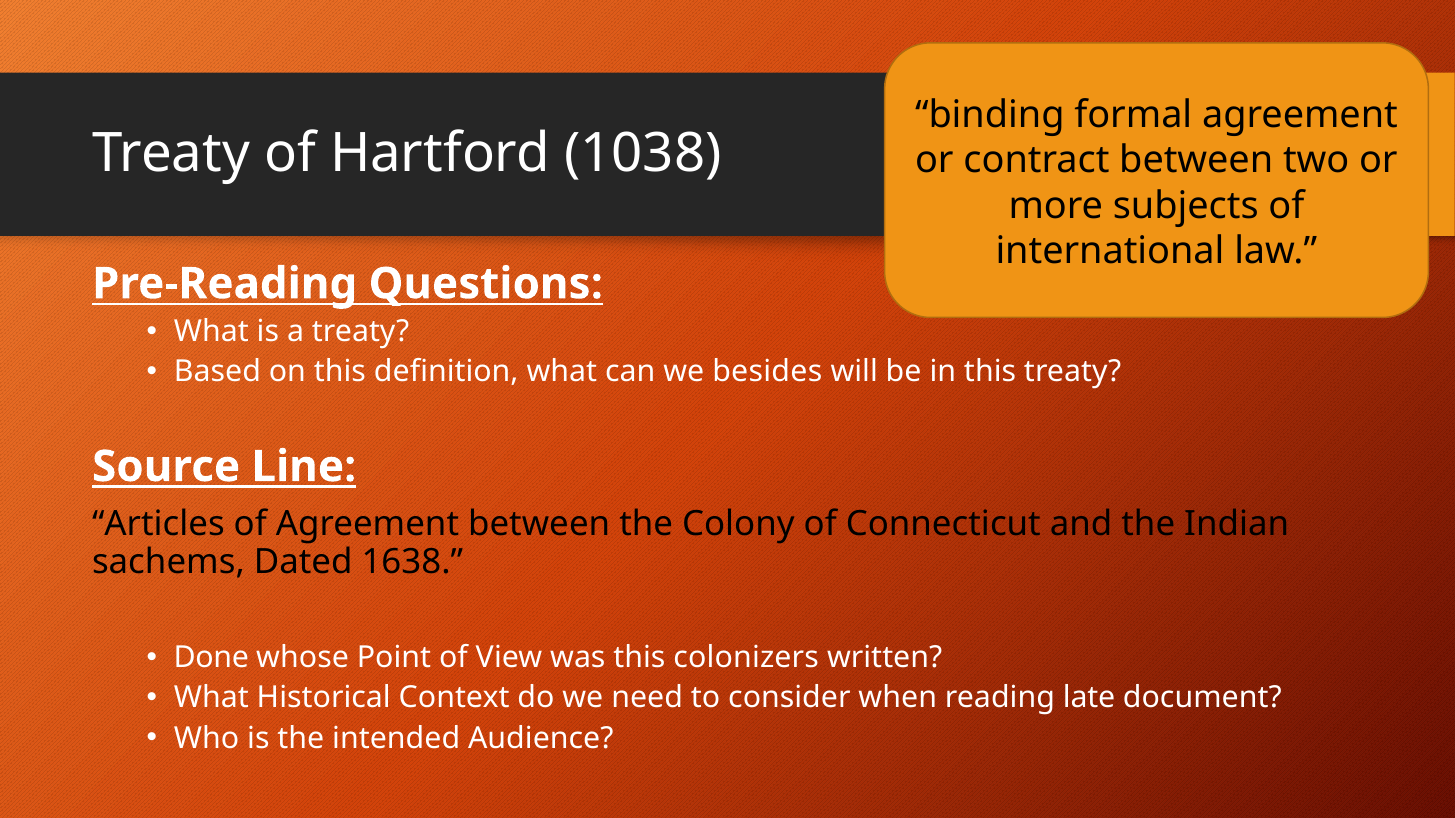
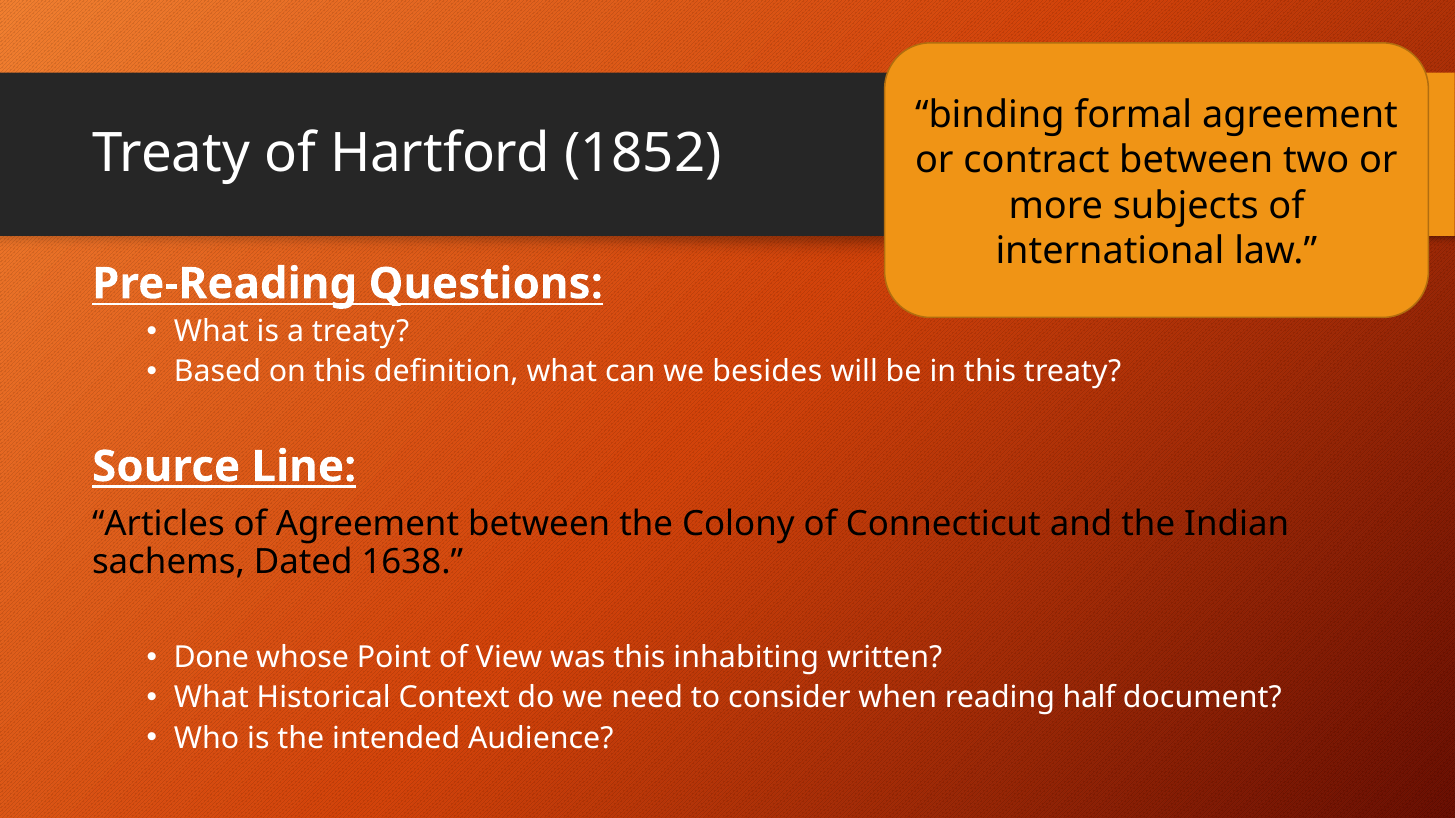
1038: 1038 -> 1852 (643, 154)
colonizers: colonizers -> inhabiting (746, 658)
late: late -> half (1089, 698)
